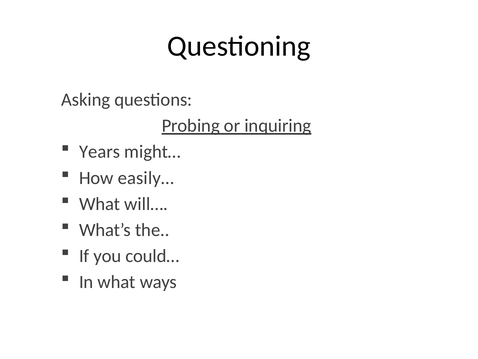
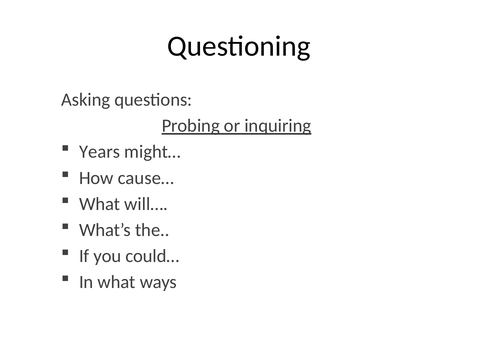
easily…: easily… -> cause… (146, 178)
